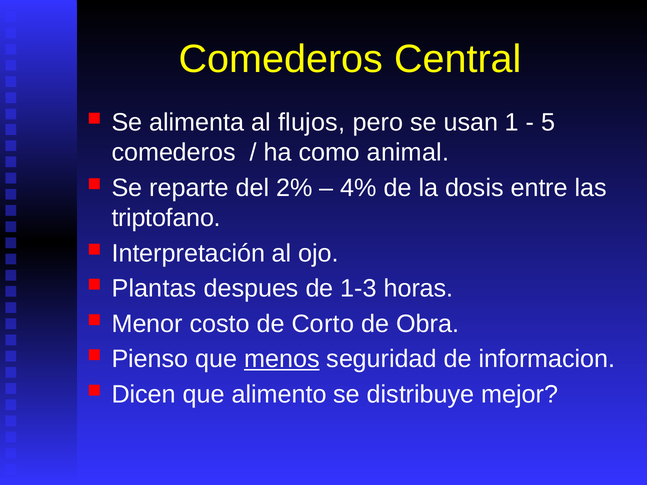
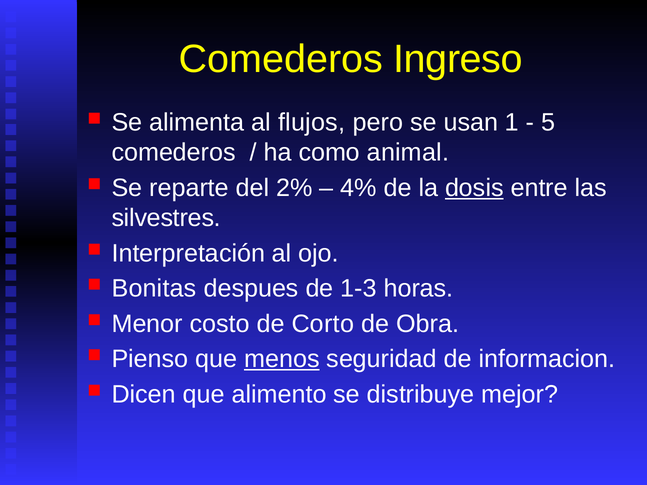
Central: Central -> Ingreso (458, 59)
dosis underline: none -> present (474, 188)
triptofano: triptofano -> silvestres (166, 218)
Plantas: Plantas -> Bonitas (154, 289)
